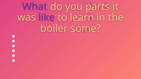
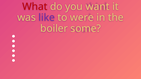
What colour: purple -> red (35, 7)
parts: parts -> want (97, 7)
learn: learn -> were (82, 18)
